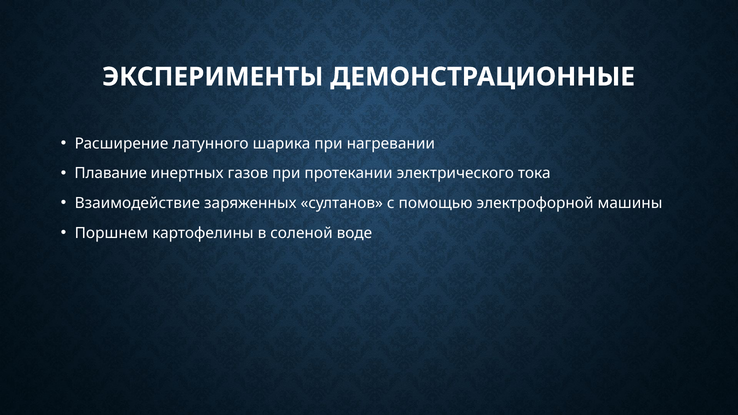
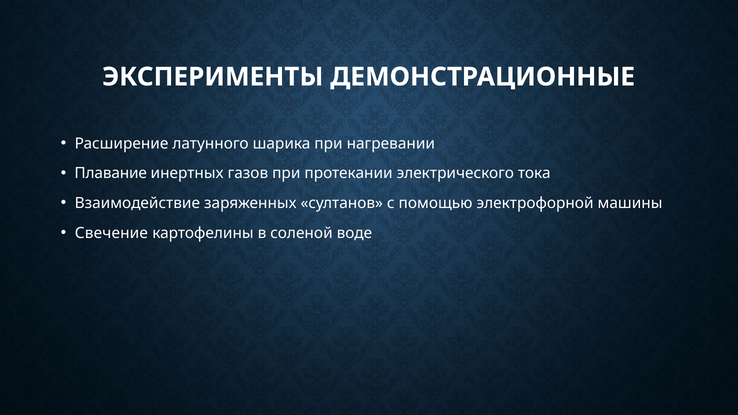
Поршнем: Поршнем -> Свечение (111, 233)
